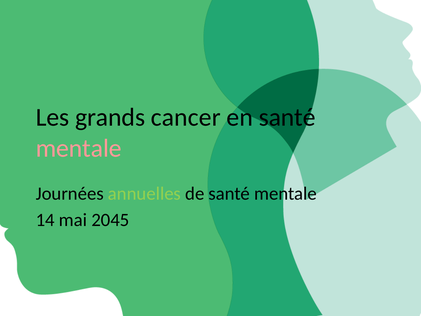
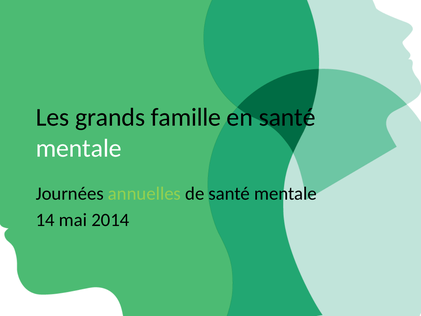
cancer: cancer -> famille (186, 117)
mentale colour: pink -> white (79, 148)
2045: 2045 -> 2014 (110, 220)
